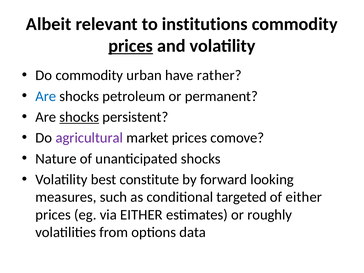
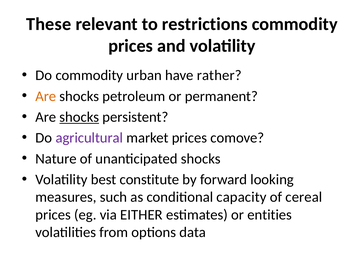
Albeit: Albeit -> These (49, 24)
institutions: institutions -> restrictions (205, 24)
prices underline: present -> none (131, 46)
Are colour: blue -> orange (46, 96)
targeted: targeted -> capacity (241, 197)
of either: either -> cereal (304, 197)
roughly: roughly -> entities (270, 215)
